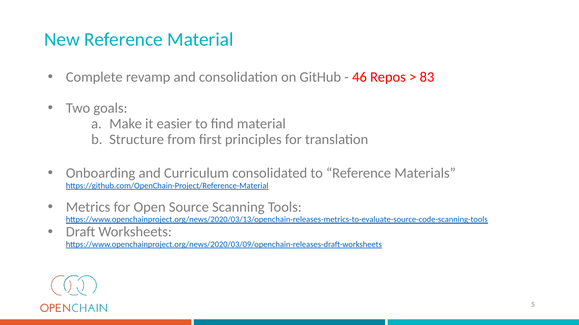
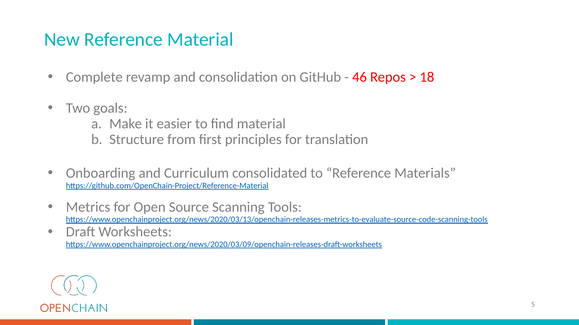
83: 83 -> 18 (427, 77)
